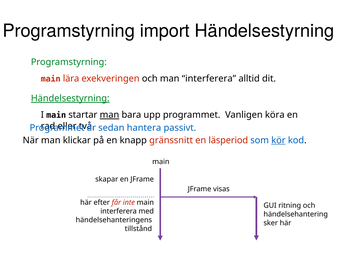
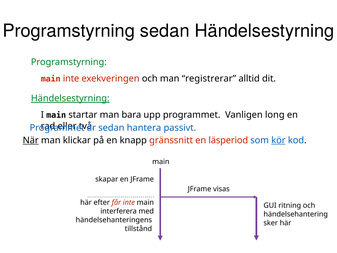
Programstyrning import: import -> sedan (165, 31)
main lära: lära -> inte (71, 79)
man interferera: interferera -> registrerar (209, 79)
man underline: present -> none (109, 115)
köra: köra -> long (275, 115)
När underline: none -> present (31, 140)
